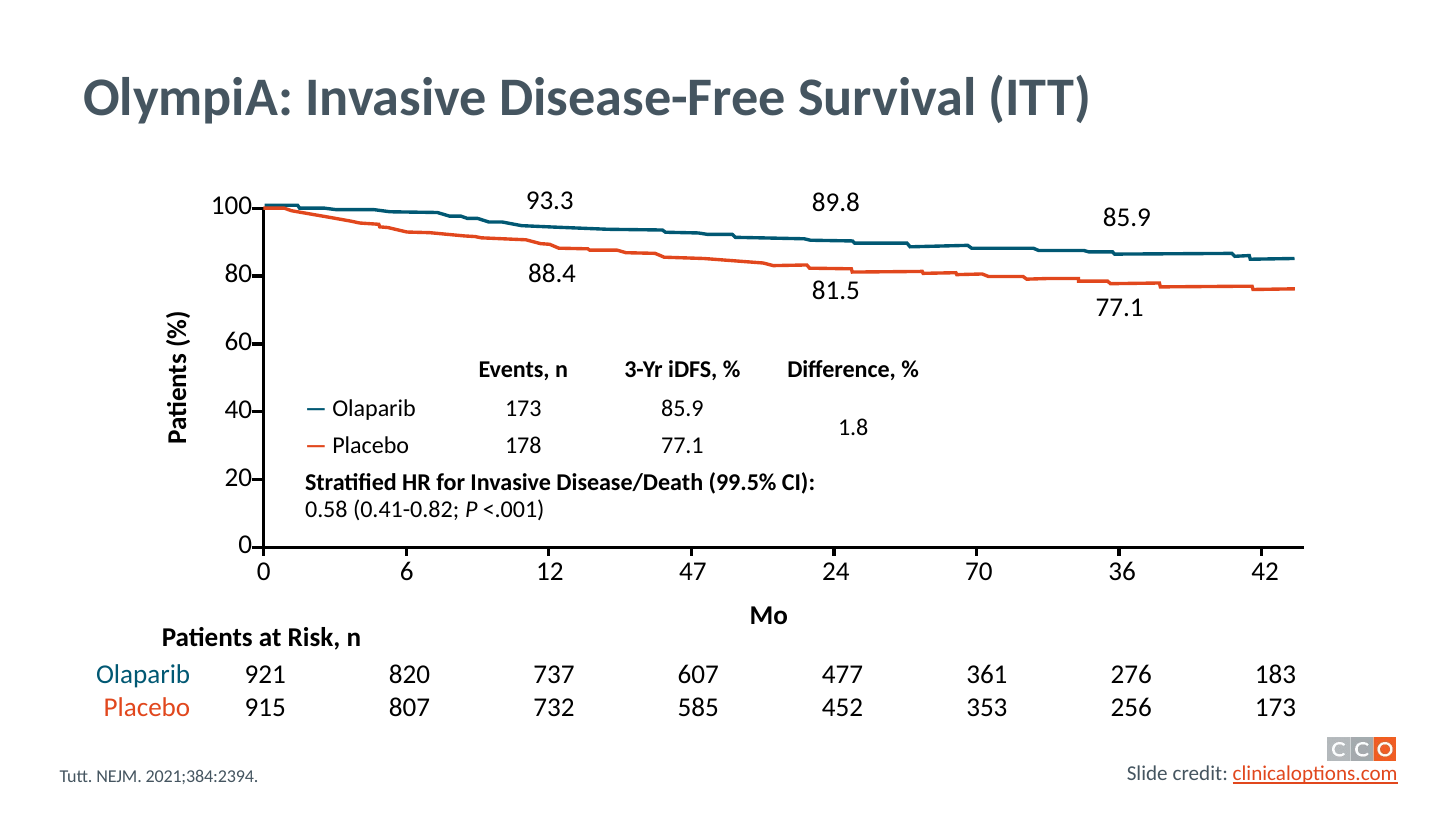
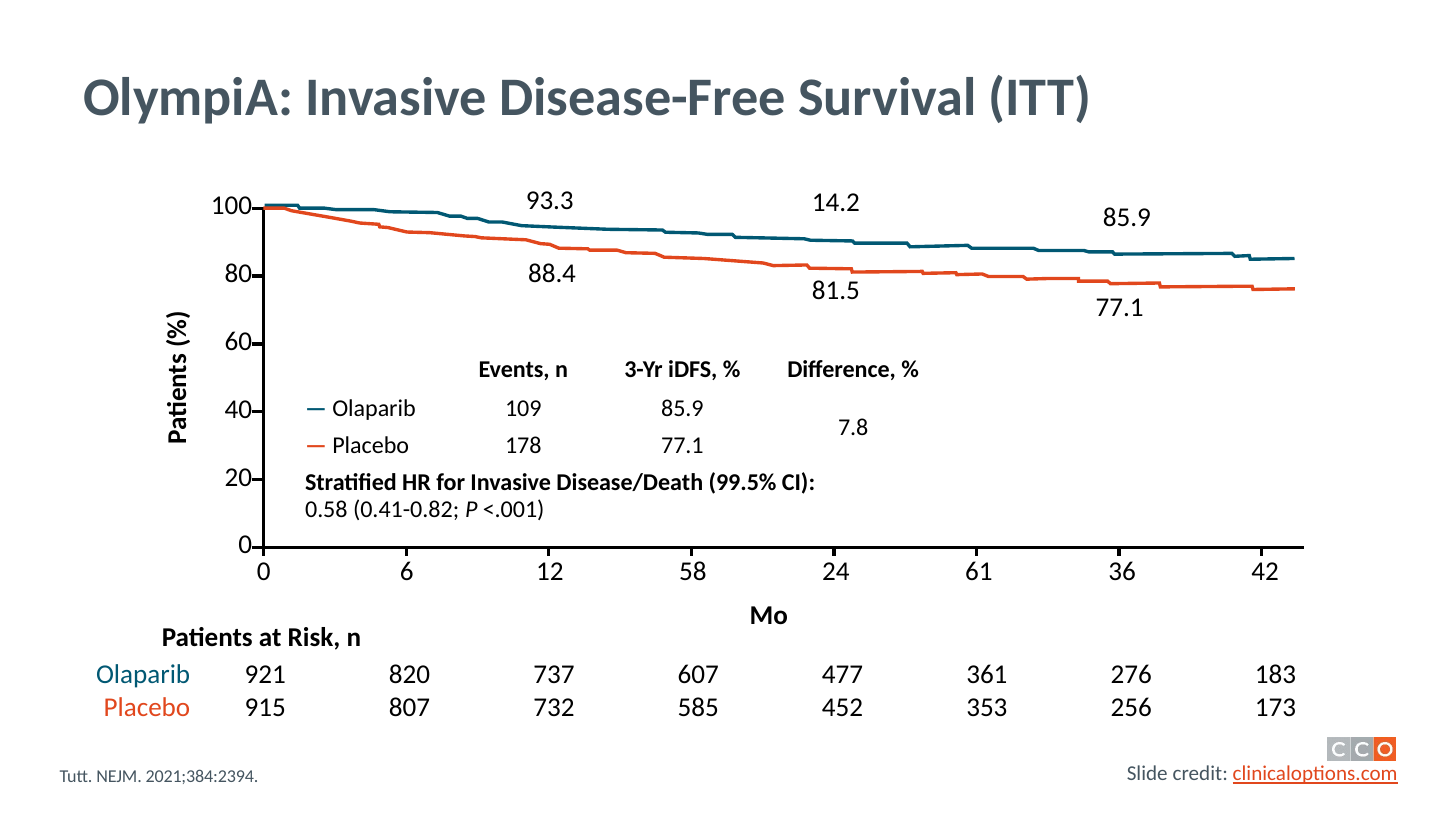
89.8: 89.8 -> 14.2 (836, 202)
Olaparib 173: 173 -> 109 (523, 409)
1.8: 1.8 -> 7.8 (853, 427)
47: 47 -> 58 (693, 571)
70: 70 -> 61 (979, 571)
